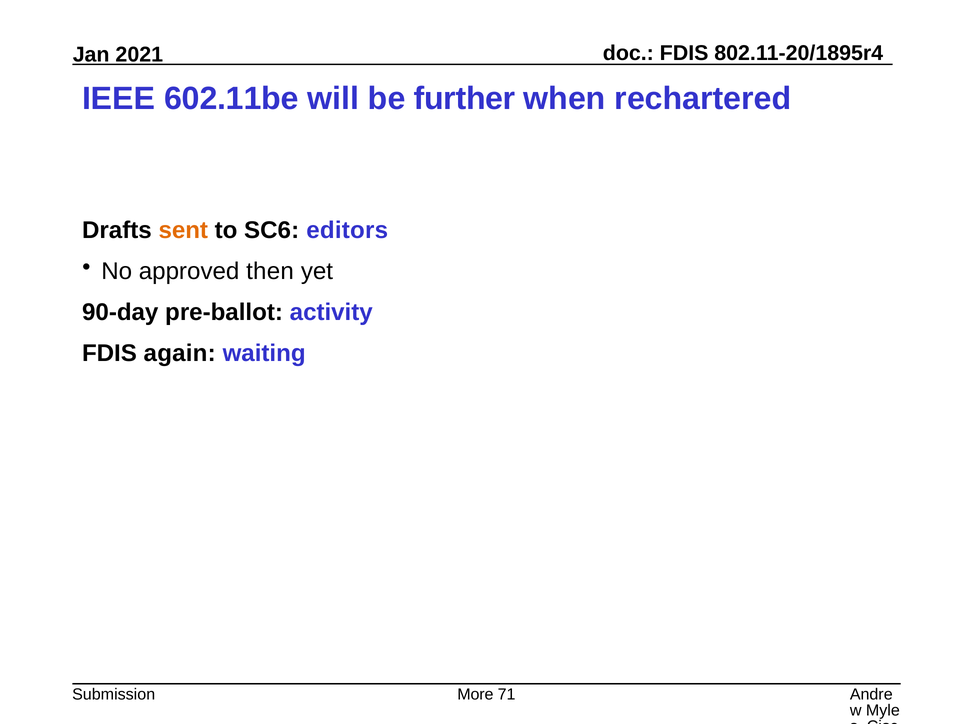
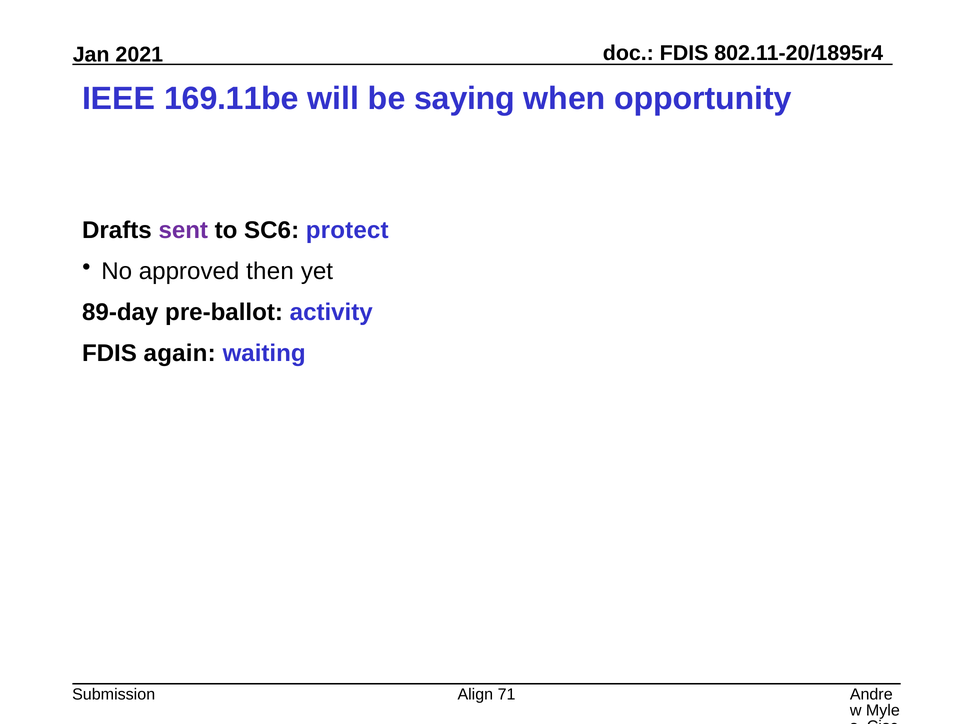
602.11be: 602.11be -> 169.11be (231, 99)
further: further -> saying (465, 99)
rechartered: rechartered -> opportunity (703, 99)
sent colour: orange -> purple (183, 230)
editors: editors -> protect (347, 230)
90-day: 90-day -> 89-day (120, 312)
More: More -> Align (475, 694)
